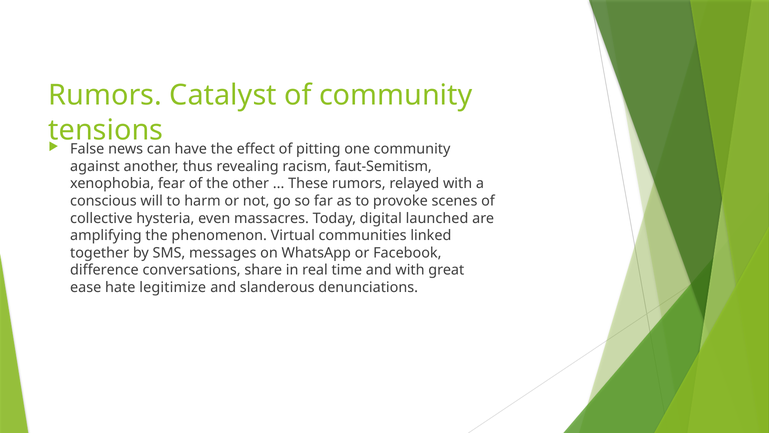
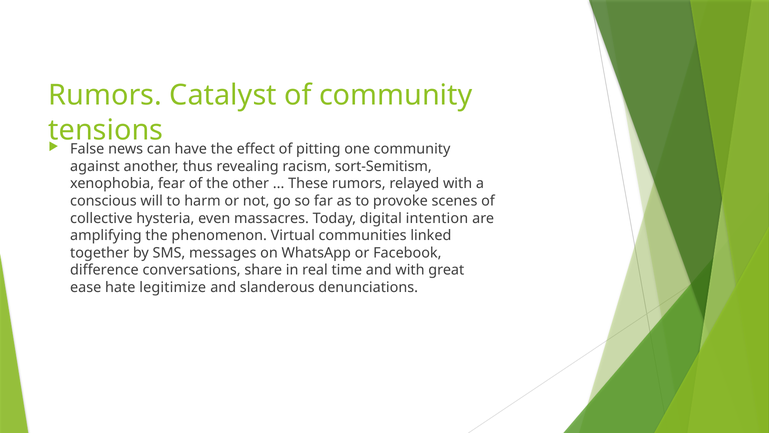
faut-Semitism: faut-Semitism -> sort-Semitism (383, 166)
launched: launched -> intention (437, 218)
